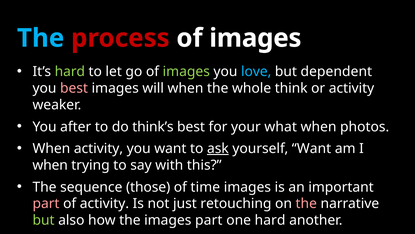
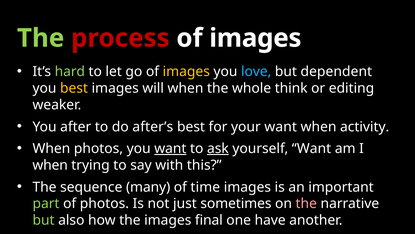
The colour: light blue -> light green (41, 38)
images colour: light green -> yellow (186, 71)
best colour: pink -> yellow (74, 88)
or activity: activity -> editing (351, 88)
think’s: think’s -> after’s (153, 126)
your what: what -> want (281, 126)
photos: photos -> activity (365, 126)
When activity: activity -> photos (98, 148)
want underline: none -> present (170, 148)
those: those -> many (148, 187)
part colour: pink -> light green (46, 203)
of activity: activity -> photos (104, 203)
retouching: retouching -> sometimes (236, 203)
images part: part -> final (209, 220)
one hard: hard -> have (270, 220)
